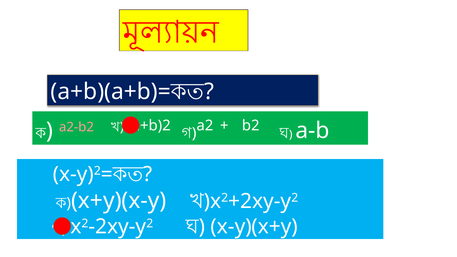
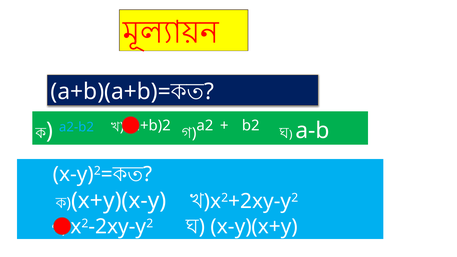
a2-b2 colour: pink -> light blue (76, 127)
